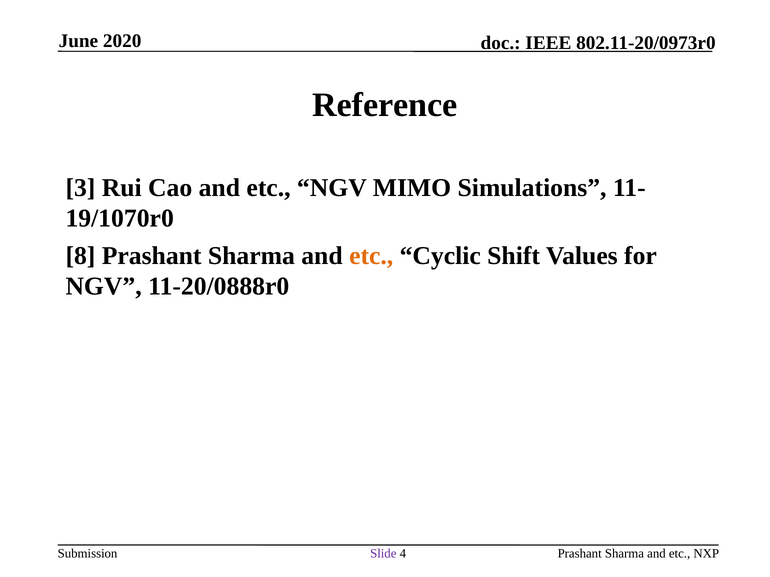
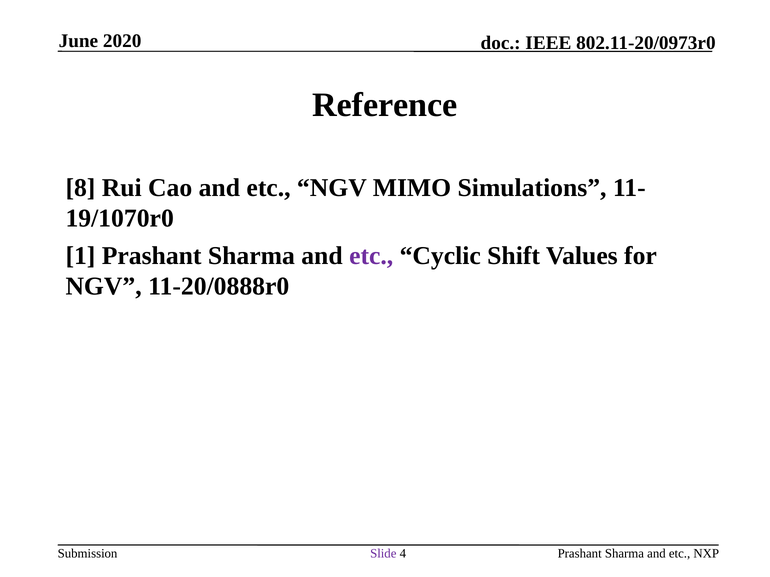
3: 3 -> 8 (80, 188)
8: 8 -> 1 (80, 256)
etc colour: orange -> purple (371, 256)
